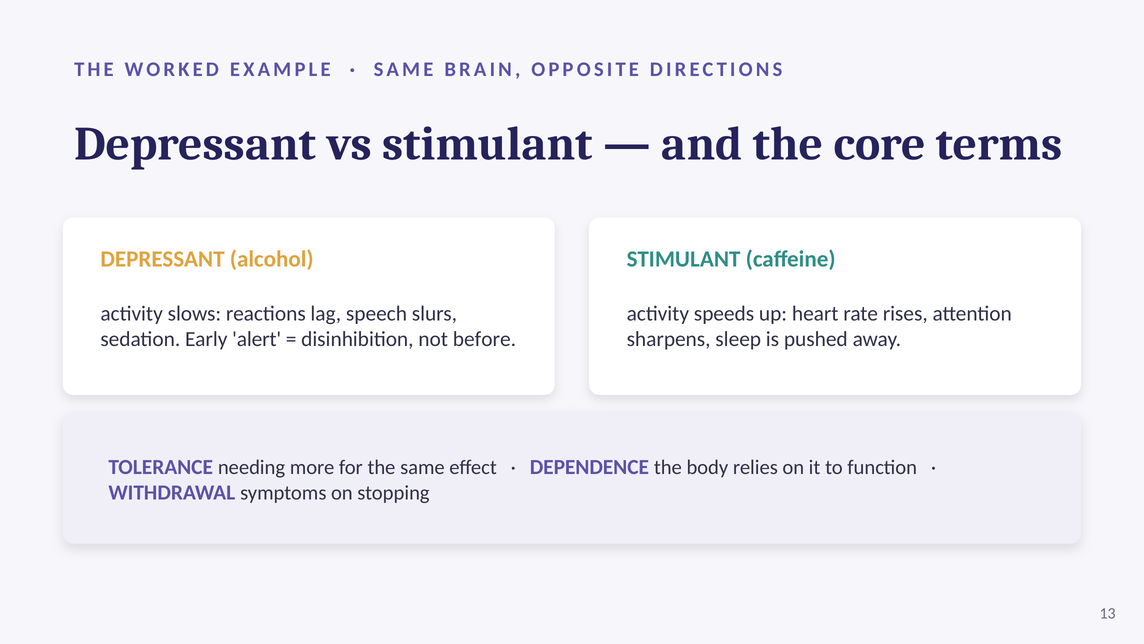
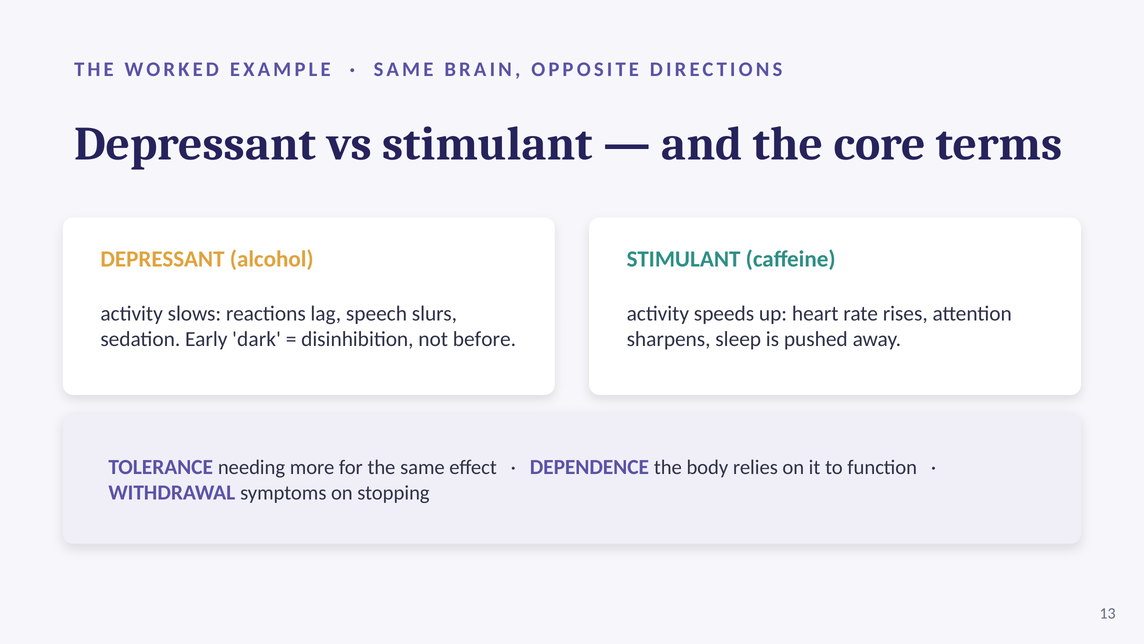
alert: alert -> dark (257, 339)
